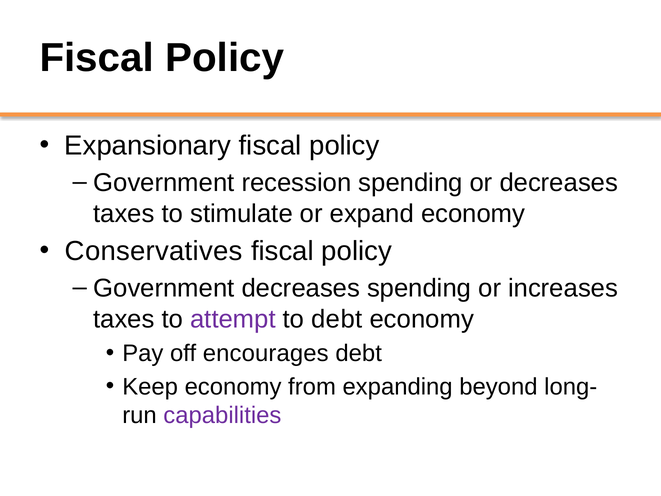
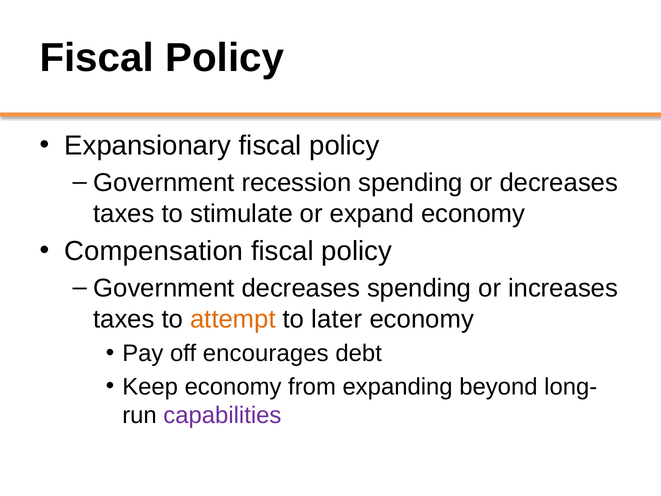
Conservatives: Conservatives -> Compensation (154, 251)
attempt colour: purple -> orange (233, 319)
to debt: debt -> later (337, 319)
